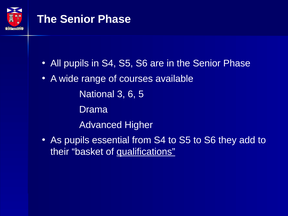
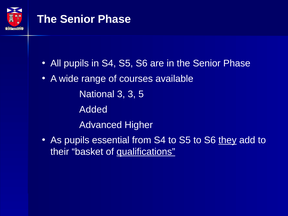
3 6: 6 -> 3 (132, 94)
Drama: Drama -> Added (93, 109)
they underline: none -> present (227, 140)
